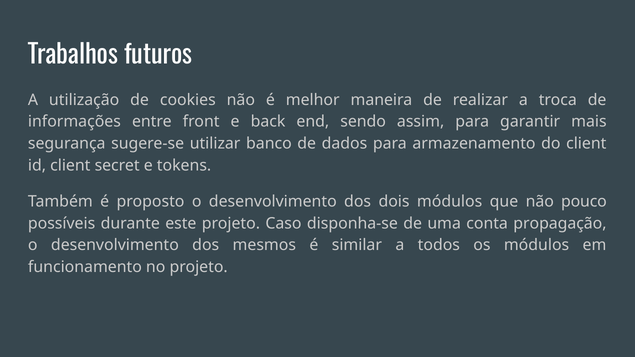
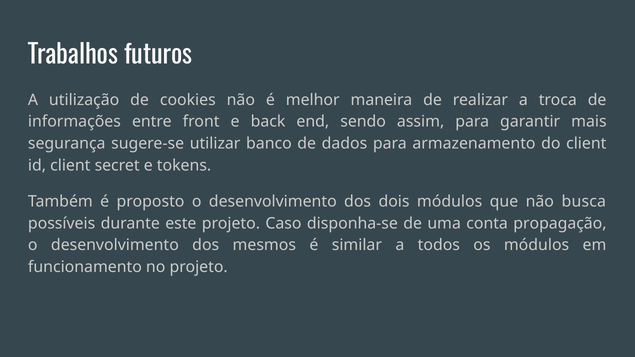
pouco: pouco -> busca (584, 202)
